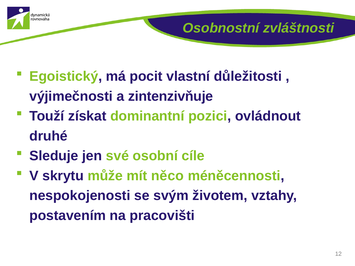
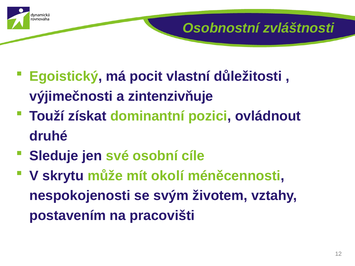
něco: něco -> okolí (167, 176)
